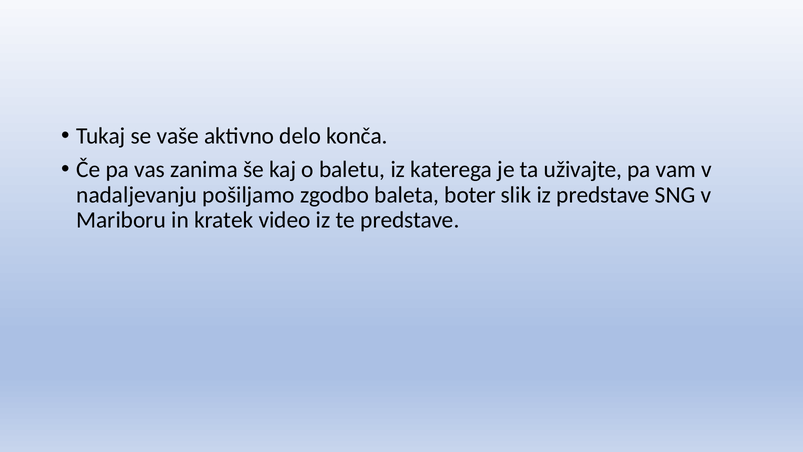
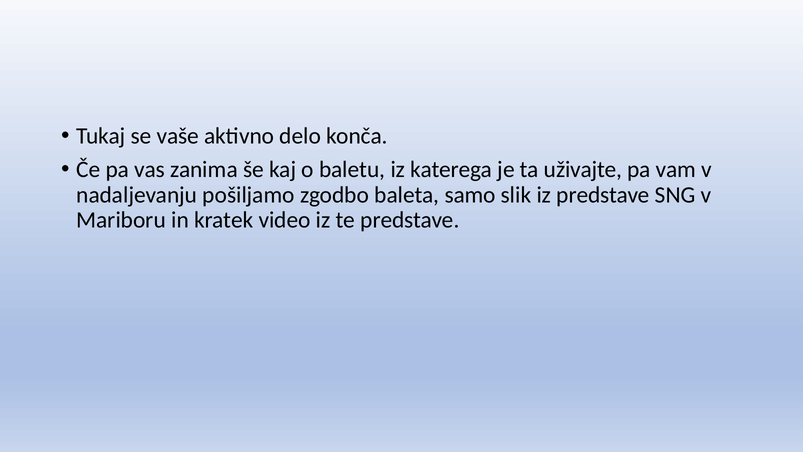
boter: boter -> samo (470, 195)
